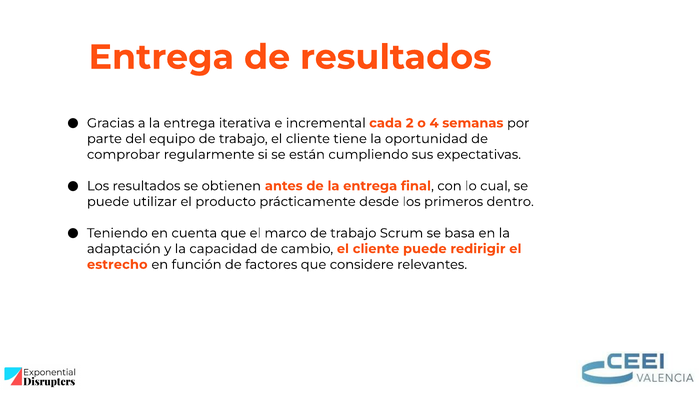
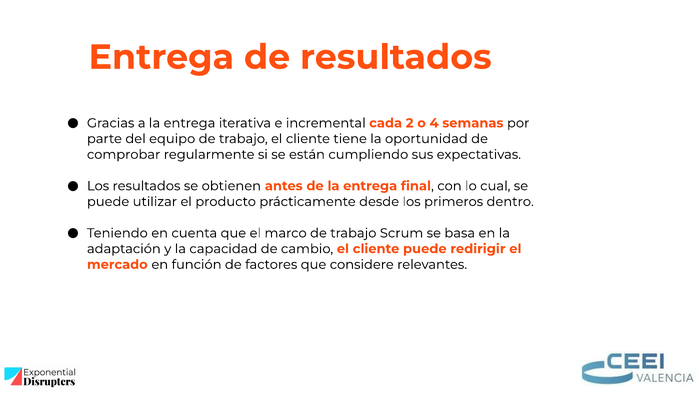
estrecho: estrecho -> mercado (117, 265)
